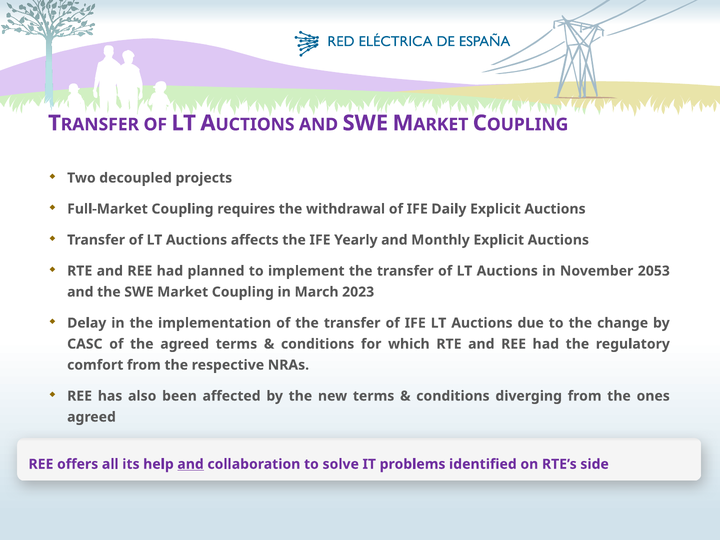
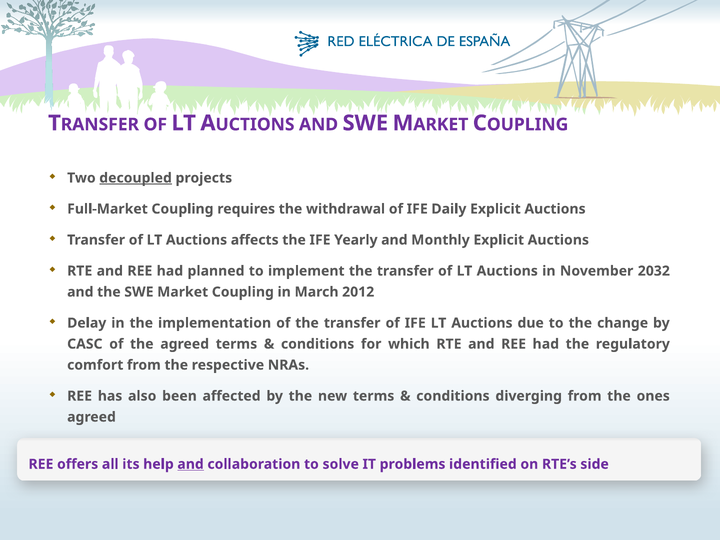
decoupled underline: none -> present (136, 178)
2053: 2053 -> 2032 (654, 271)
2023: 2023 -> 2012 (358, 292)
